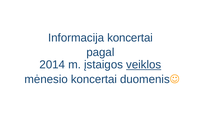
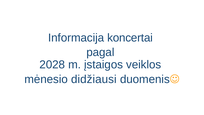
2014: 2014 -> 2028 (52, 65)
veiklos underline: present -> none (144, 65)
mėnesio koncertai: koncertai -> didžiausi (94, 79)
